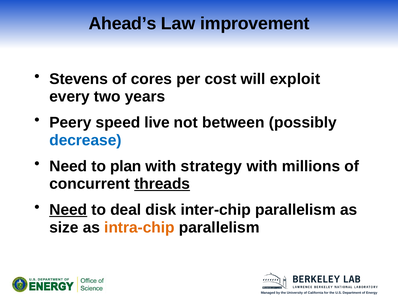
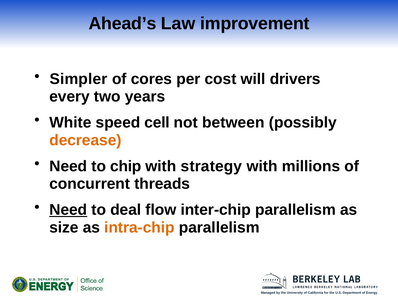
Stevens: Stevens -> Simpler (78, 79)
exploit: exploit -> drivers (295, 79)
Peery: Peery -> White (70, 123)
live: live -> cell (157, 123)
decrease colour: blue -> orange (85, 140)
plan: plan -> chip (126, 166)
threads underline: present -> none (162, 184)
disk: disk -> flow (161, 210)
